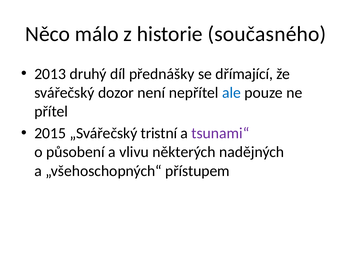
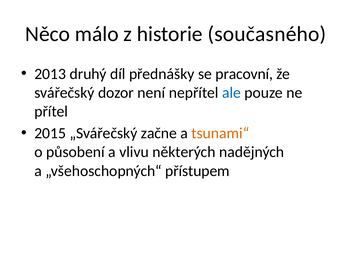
dřímající: dřímající -> pracovní (244, 74)
tristní: tristní -> začne (159, 133)
tsunami“ colour: purple -> orange (220, 133)
